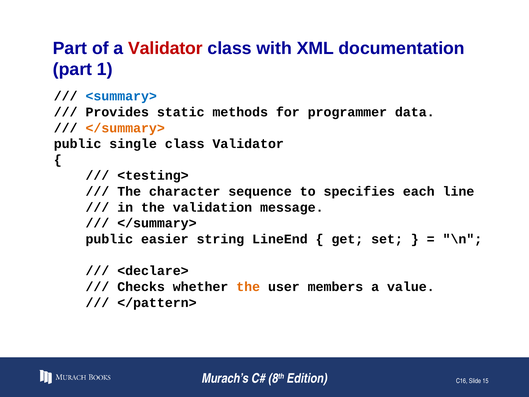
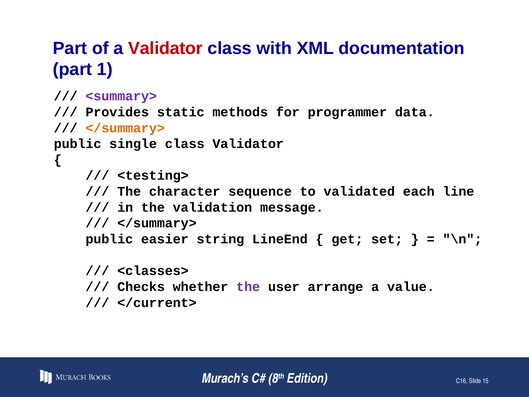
<summary> colour: blue -> purple (121, 96)
specifies: specifies -> validated (359, 191)
<declare>: <declare> -> <classes> (153, 271)
the colour: orange -> purple (248, 287)
members: members -> arrange (335, 287)
</pattern>: </pattern> -> </current> (157, 302)
